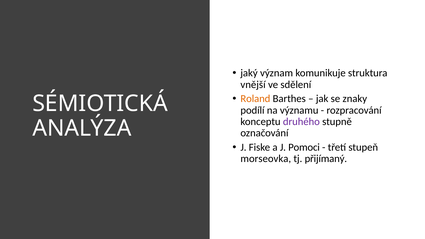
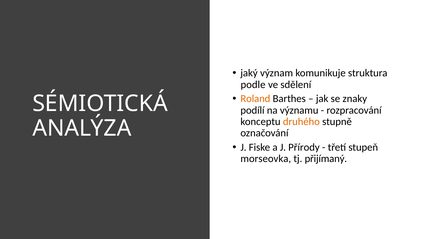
vnější: vnější -> podle (253, 85)
druhého colour: purple -> orange (301, 122)
Pomoci: Pomoci -> Přírody (304, 147)
